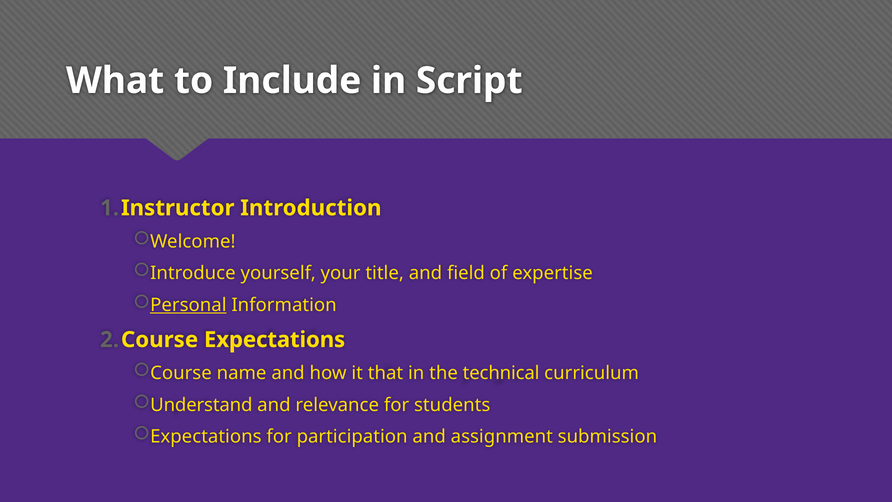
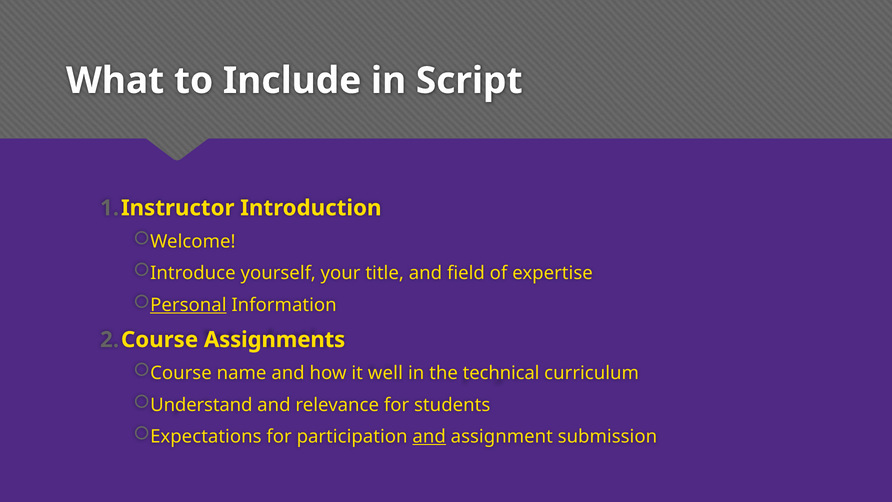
Expectations: Expectations -> Assignments (275, 340)
that: that -> well (385, 373)
and underline: none -> present (429, 436)
